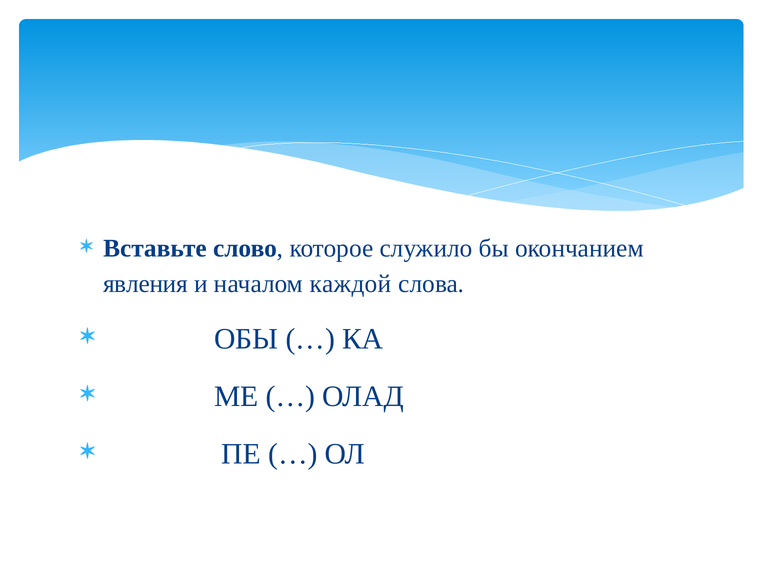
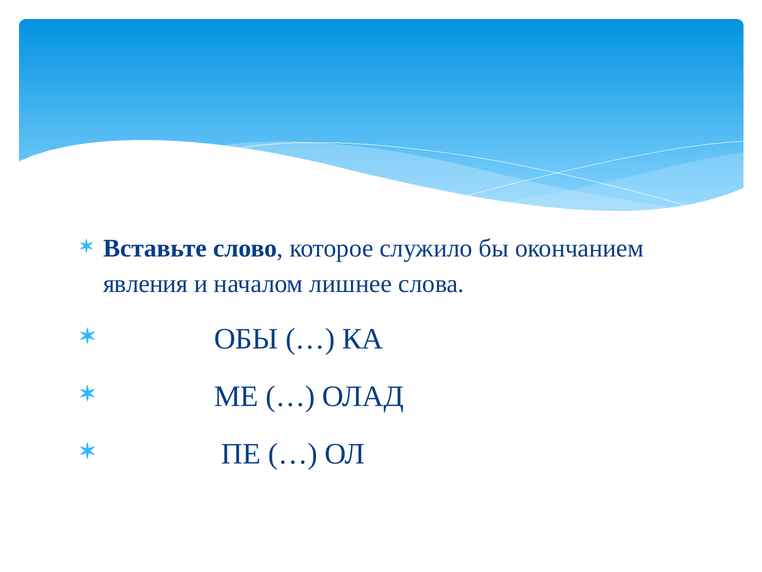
каждой: каждой -> лишнее (351, 283)
